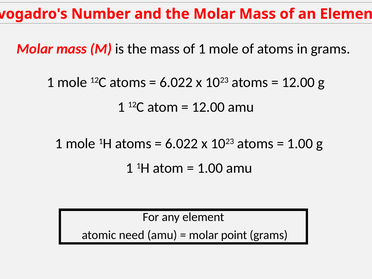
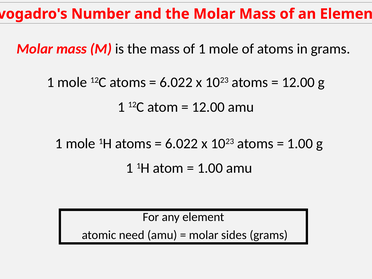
point: point -> sides (234, 235)
